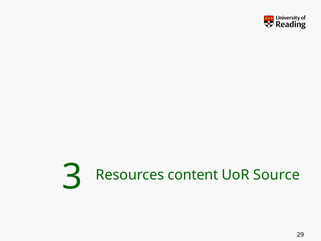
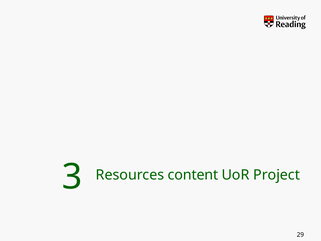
Source: Source -> Project (277, 175)
